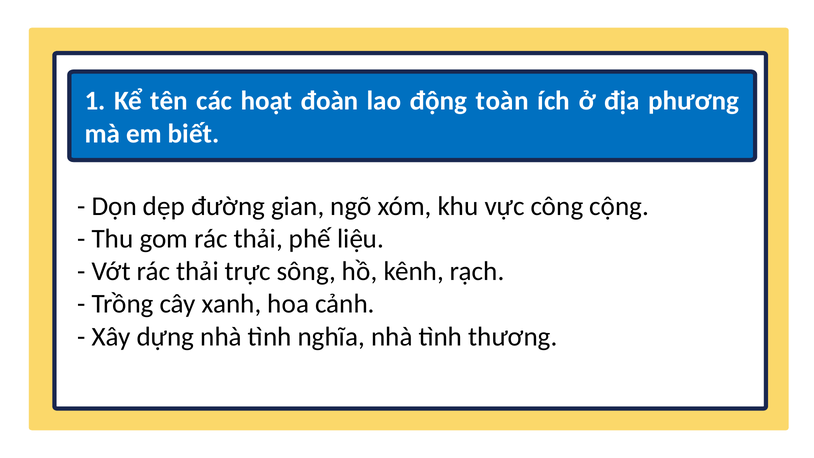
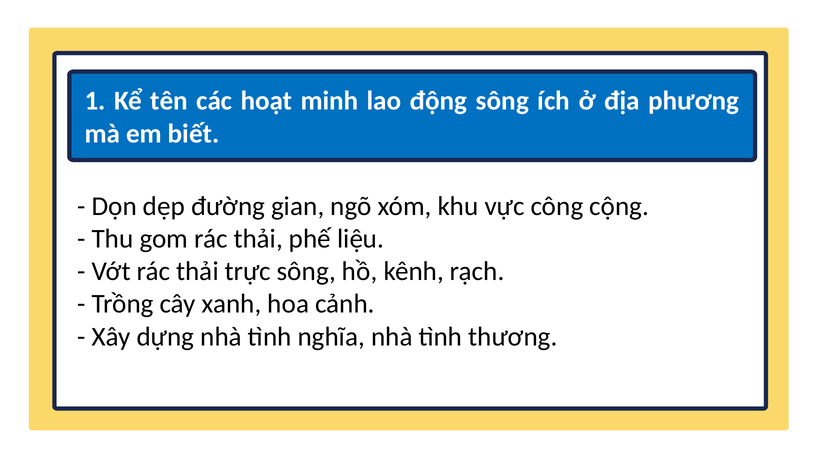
đoàn: đoàn -> minh (330, 101)
động toàn: toàn -> sông (502, 101)
